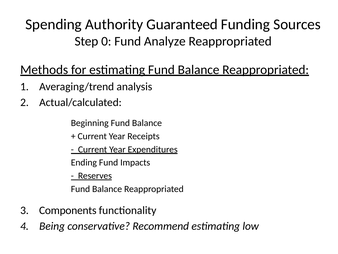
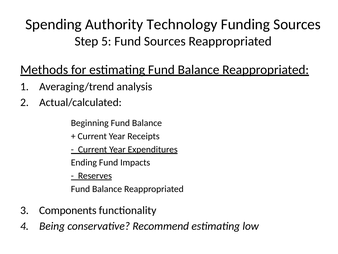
Guaranteed: Guaranteed -> Technology (182, 24)
0: 0 -> 5 (106, 41)
Fund Analyze: Analyze -> Sources (165, 41)
